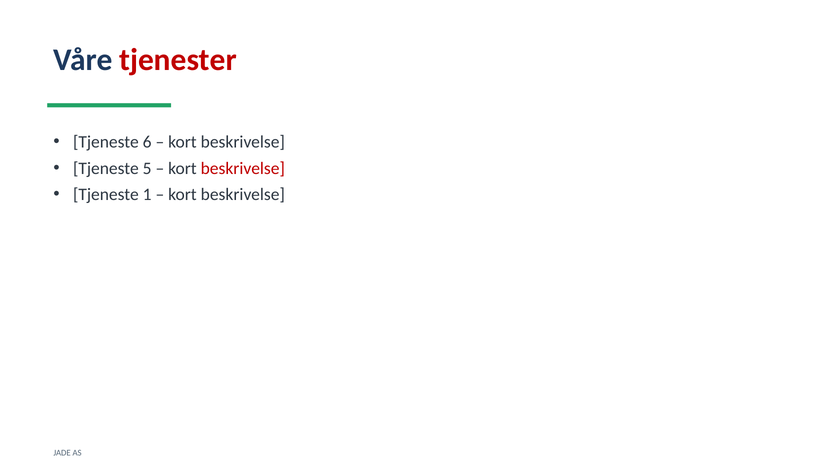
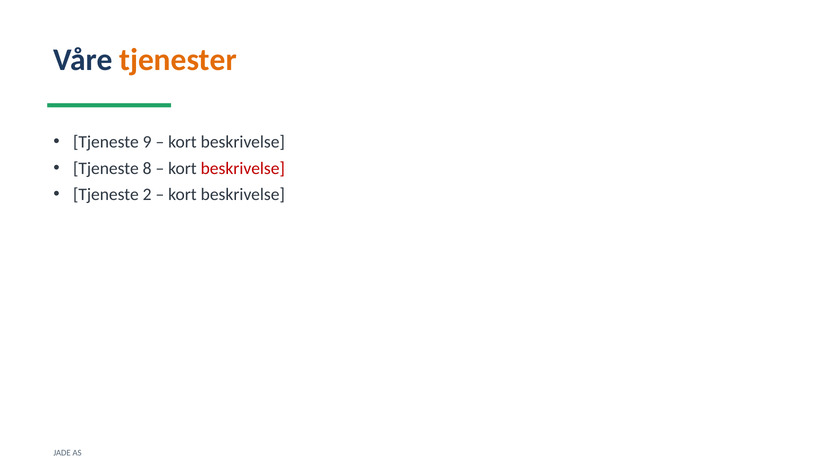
tjenester colour: red -> orange (178, 60)
6: 6 -> 9 (147, 142)
5: 5 -> 8 (147, 168)
1: 1 -> 2 (147, 195)
